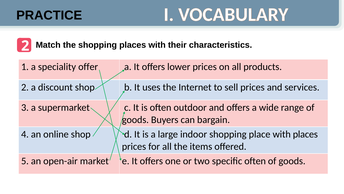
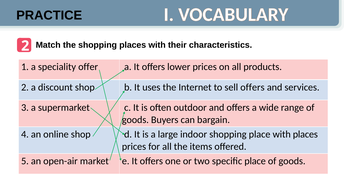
sell prices: prices -> offers (252, 87)
specific often: often -> place (255, 161)
